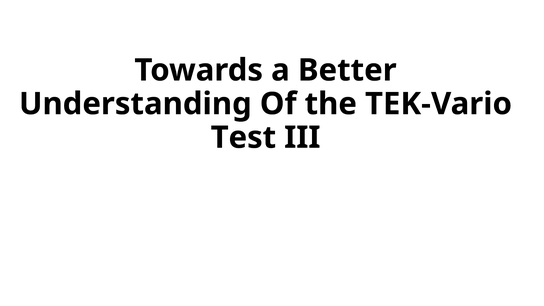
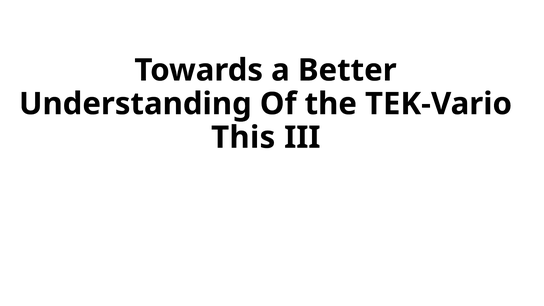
Test: Test -> This (243, 138)
